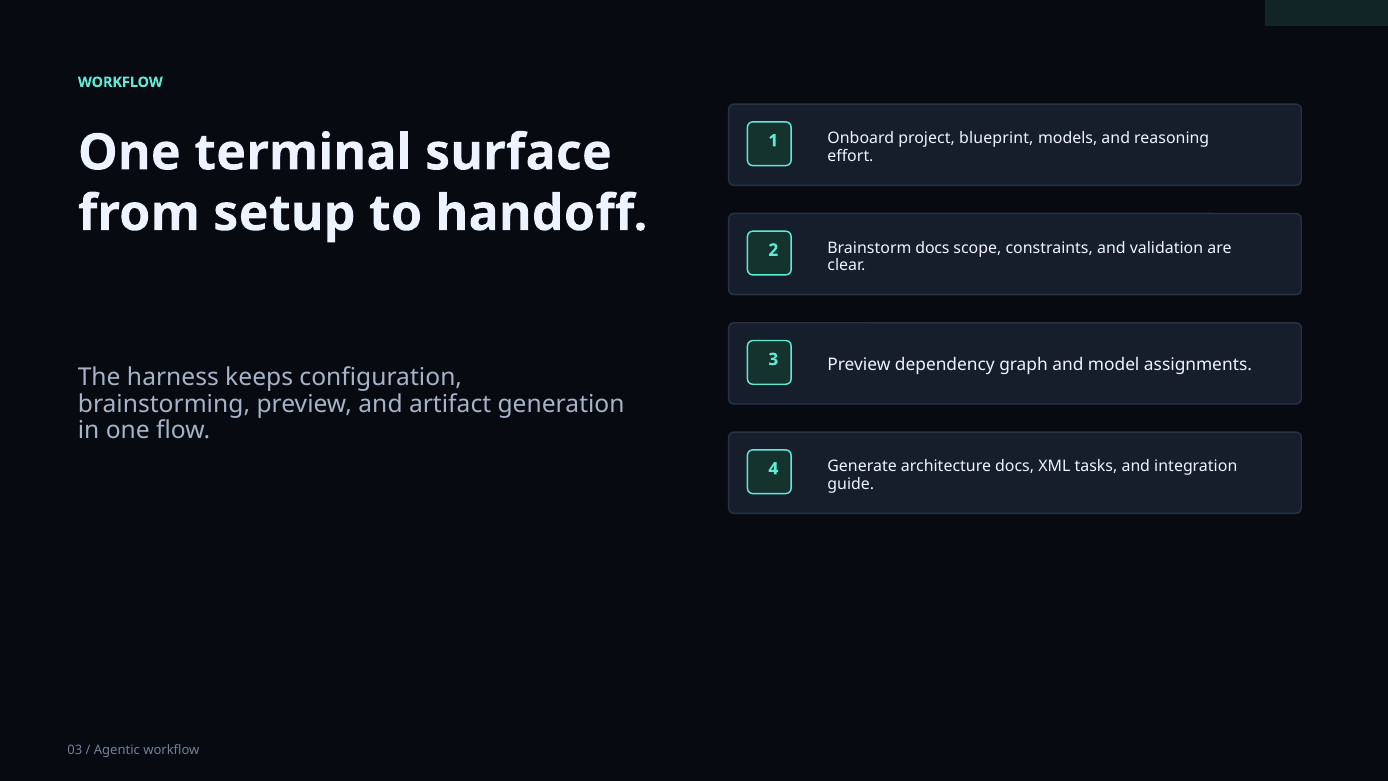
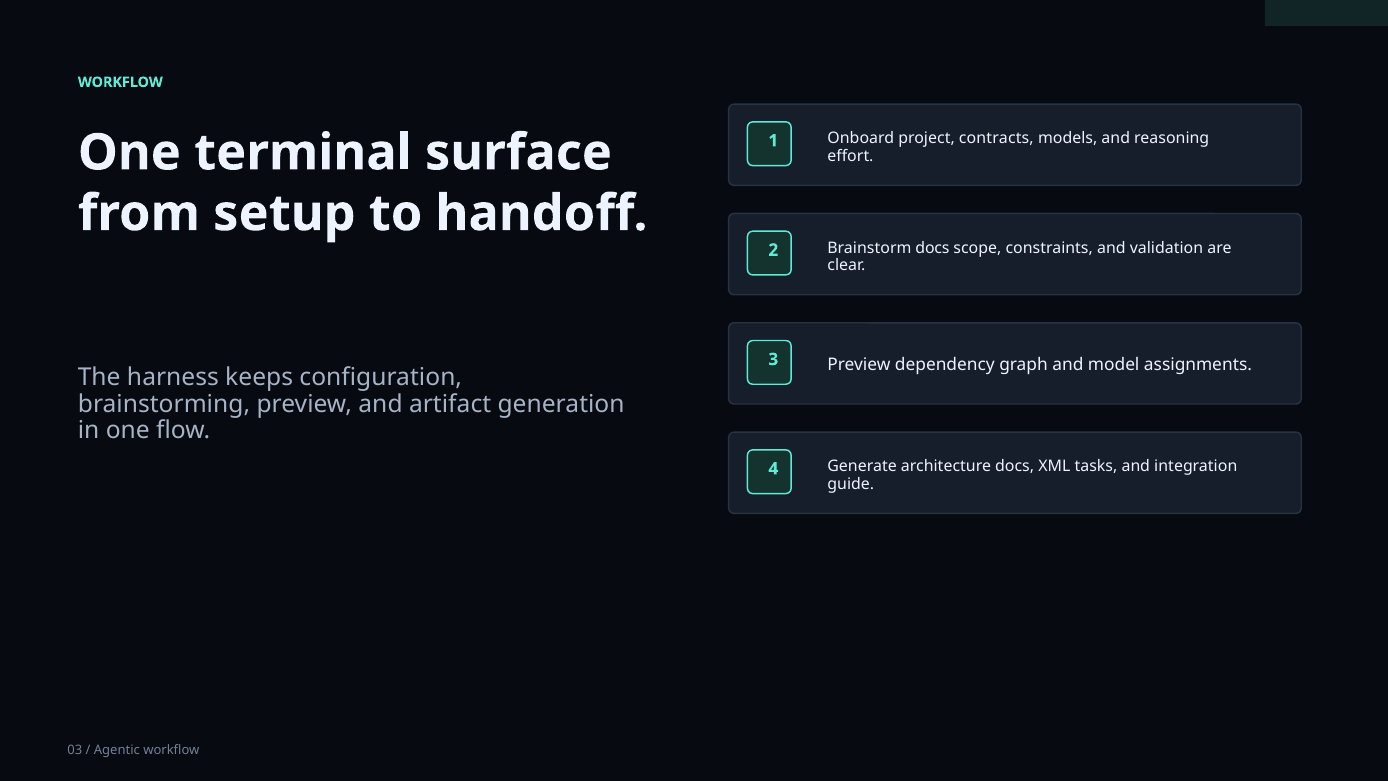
blueprint: blueprint -> contracts (996, 139)
